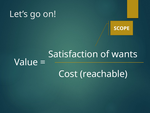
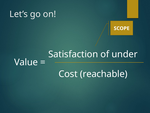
wants: wants -> under (125, 54)
